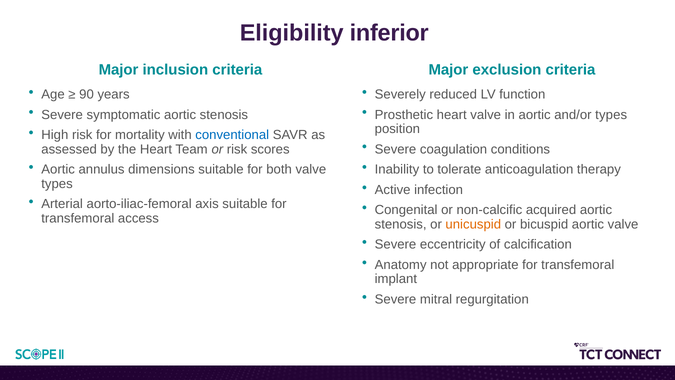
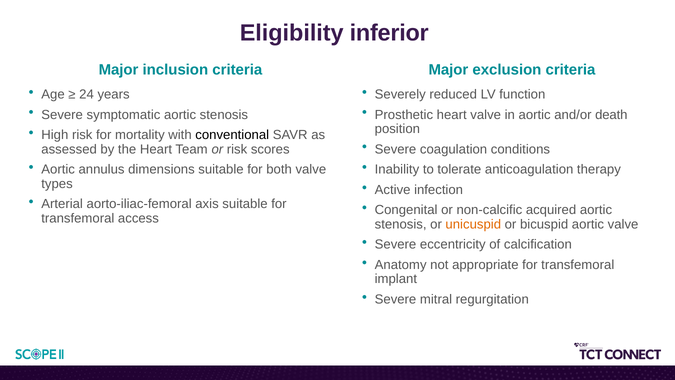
90: 90 -> 24 (87, 94)
and/or types: types -> death (611, 115)
conventional colour: blue -> black (232, 135)
